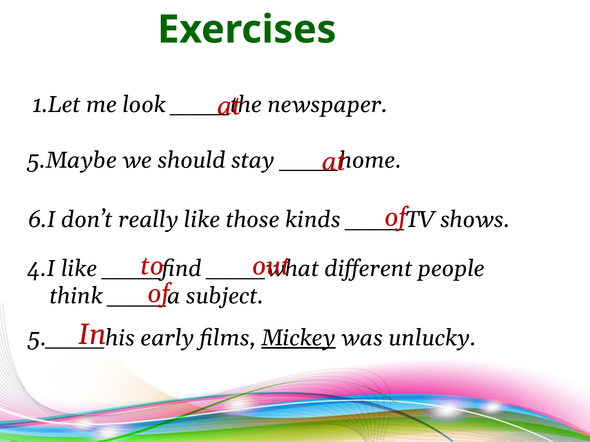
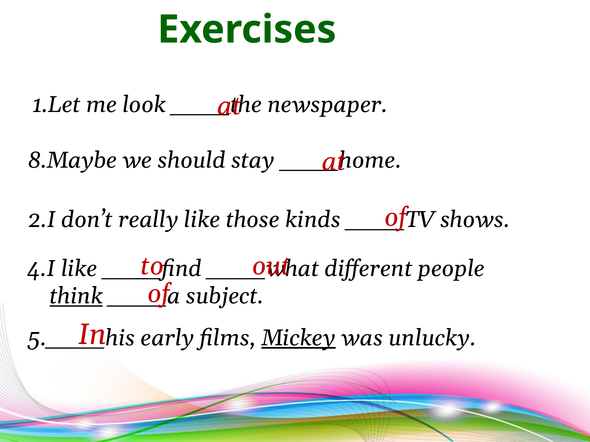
5.Maybe: 5.Maybe -> 8.Maybe (72, 160)
6.I: 6.I -> 2.I (42, 220)
think underline: none -> present (76, 296)
